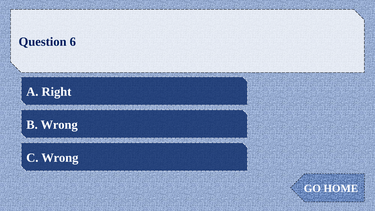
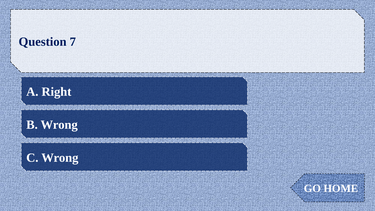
6: 6 -> 7 (73, 42)
